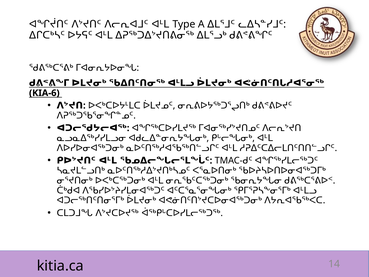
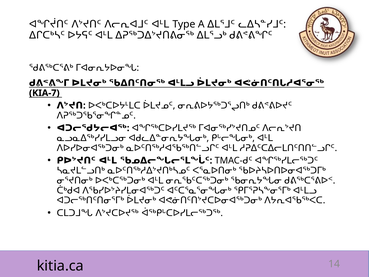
KIA-6: KIA-6 -> KIA-7 (44, 93)
